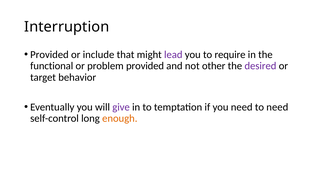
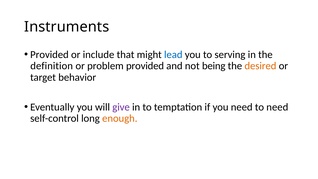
Interruption: Interruption -> Instruments (67, 27)
lead colour: purple -> blue (173, 54)
require: require -> serving (230, 54)
functional: functional -> definition (52, 66)
other: other -> being (214, 66)
desired colour: purple -> orange (260, 66)
